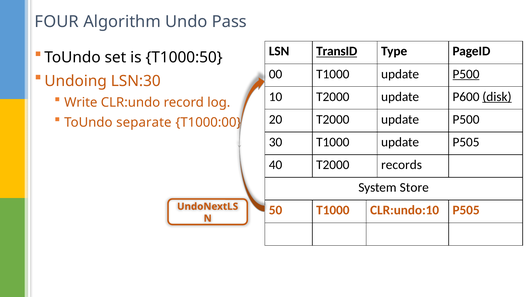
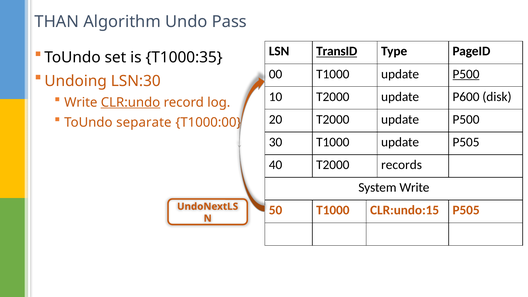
FOUR: FOUR -> THAN (57, 22)
T1000:50: T1000:50 -> T1000:35 (184, 57)
disk underline: present -> none (497, 97)
CLR:undo underline: none -> present (131, 102)
System Store: Store -> Write (414, 187)
CLR:undo:10: CLR:undo:10 -> CLR:undo:15 (405, 210)
